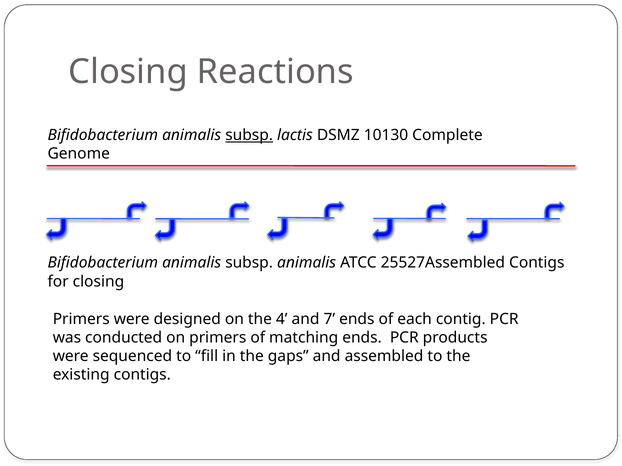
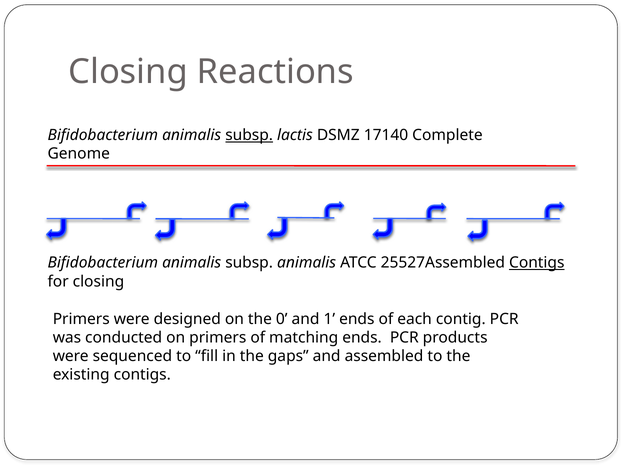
10130: 10130 -> 17140 (386, 135)
Contigs underline: none -> present (537, 263)
4: 4 -> 0 (282, 319)
7: 7 -> 1 (329, 319)
